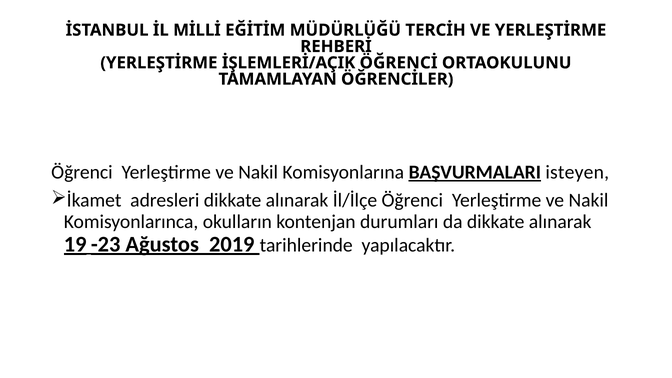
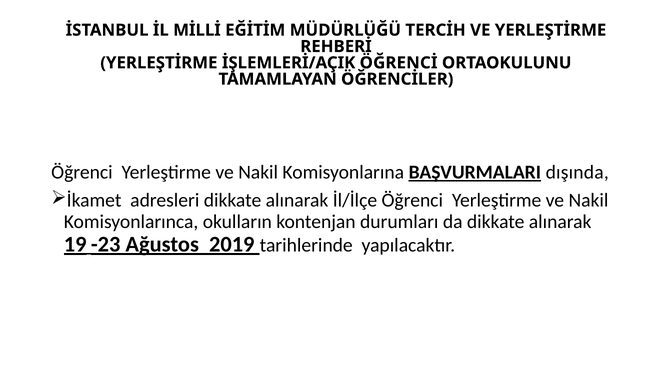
isteyen: isteyen -> dışında (577, 172)
